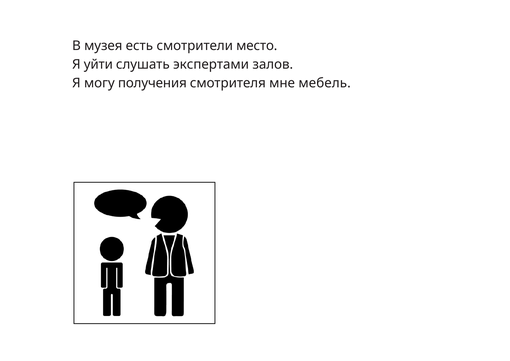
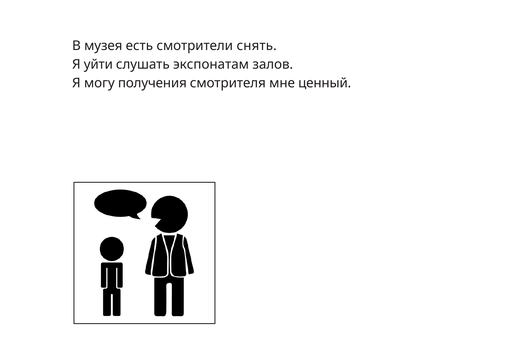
место: место -> снять (257, 46)
экспертами: экспертами -> экспонатам (211, 64)
мебель: мебель -> ценный (325, 83)
